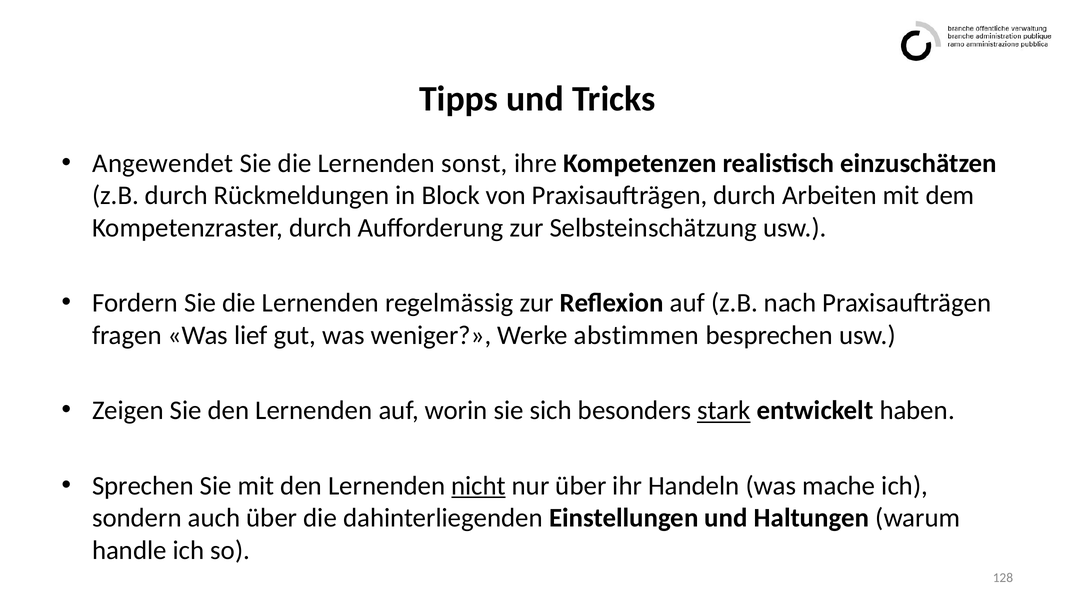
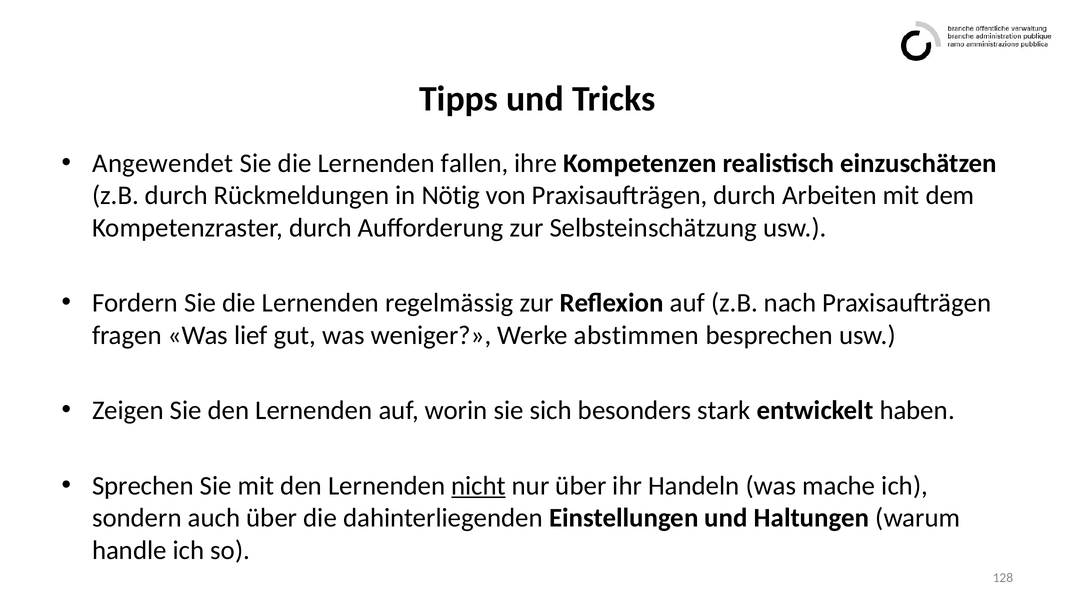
sonst: sonst -> fallen (475, 163)
Block: Block -> Nötig (451, 195)
stark underline: present -> none (724, 410)
